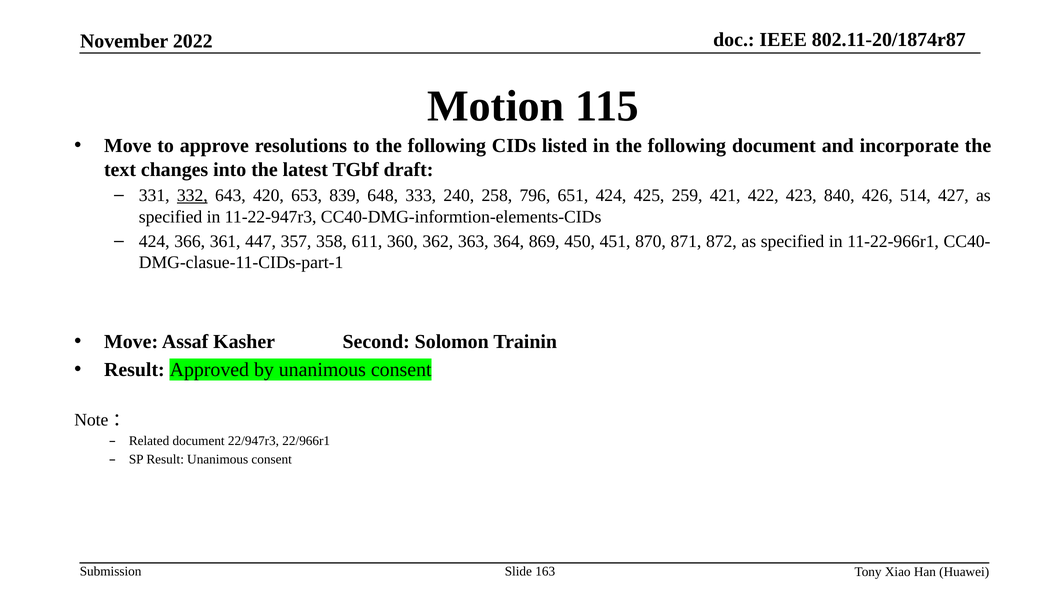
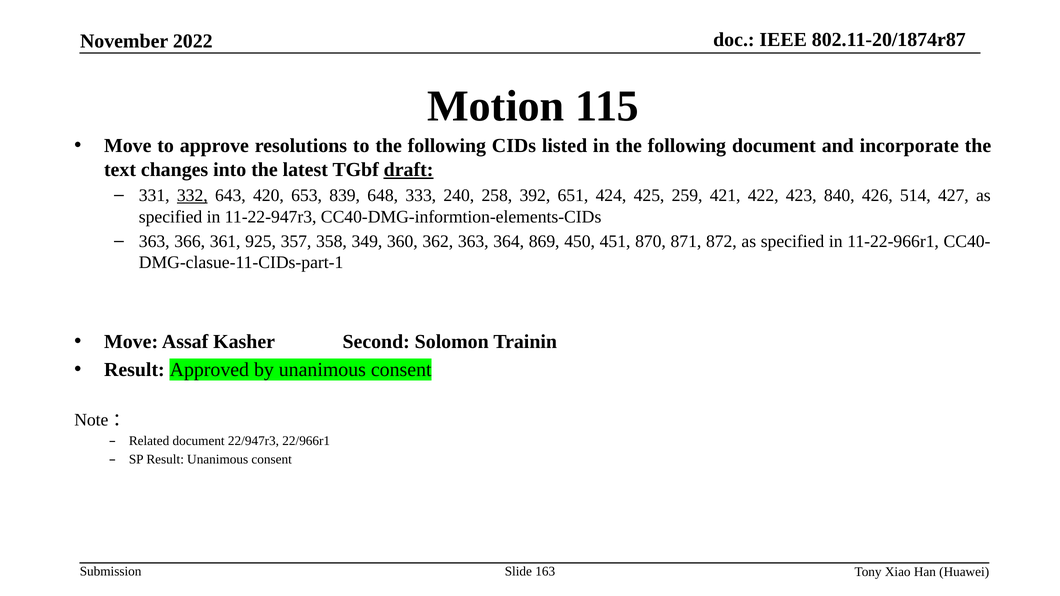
draft underline: none -> present (409, 170)
796: 796 -> 392 (535, 196)
424: 424 -> 363 (154, 241)
447: 447 -> 925 (261, 241)
611: 611 -> 349 (367, 241)
